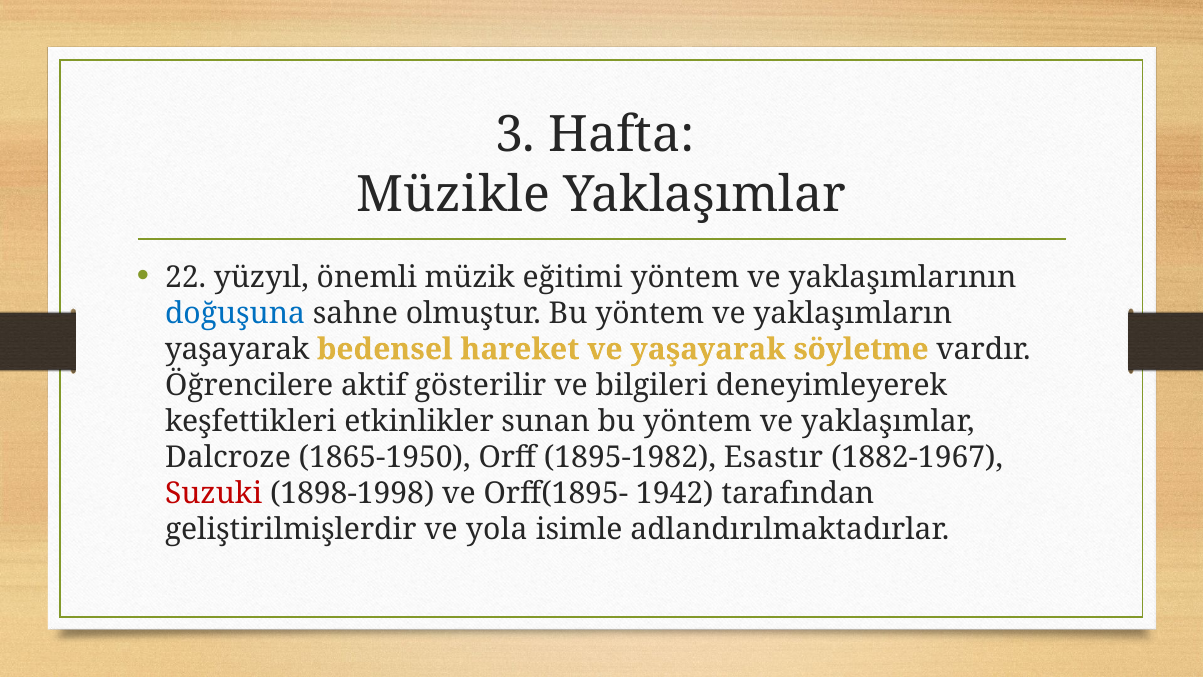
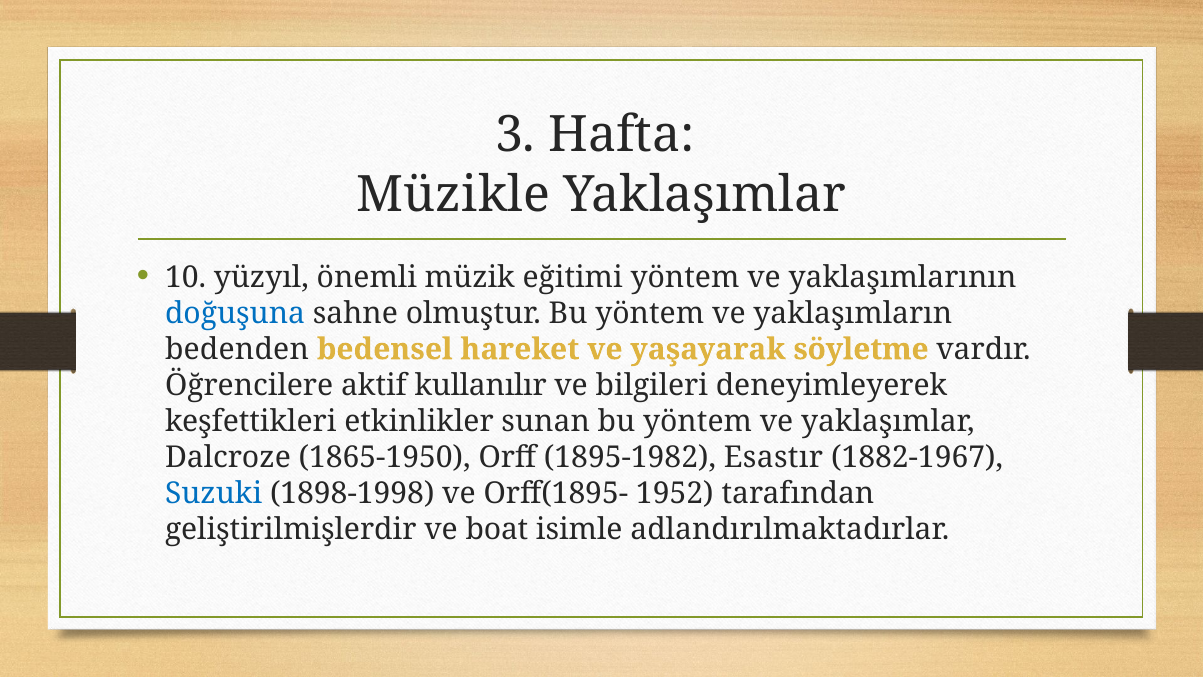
22: 22 -> 10 (186, 277)
yaşayarak: yaşayarak -> bedenden (237, 349)
gösterilir: gösterilir -> kullanılır (481, 385)
Suzuki colour: red -> blue (214, 494)
1942: 1942 -> 1952 (675, 494)
yola: yola -> boat (497, 530)
